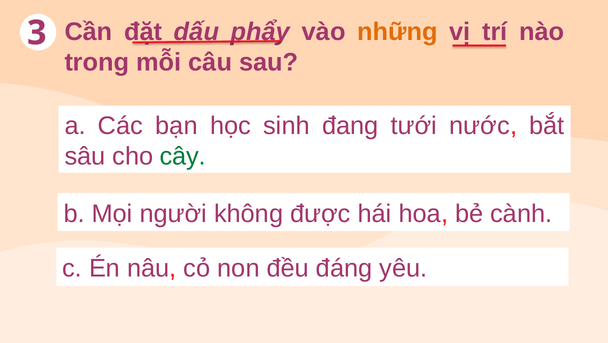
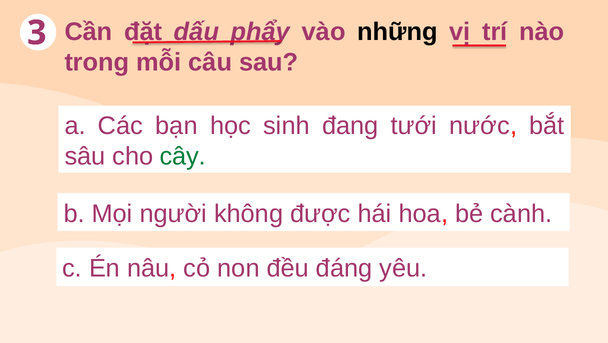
những colour: orange -> black (397, 32)
